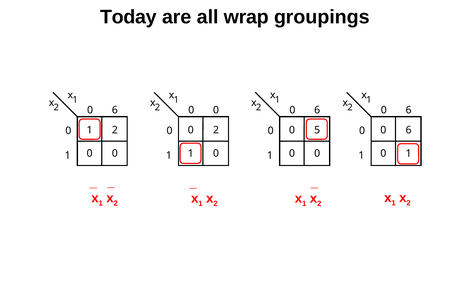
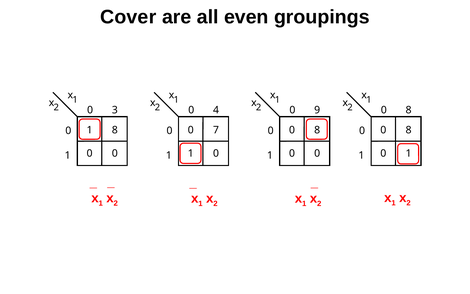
Today: Today -> Cover (128, 17)
wrap: wrap -> even (246, 17)
6: 6 -> 3 (115, 110)
0: 0 -> 4 (216, 110)
6: 6 -> 9 (317, 110)
6: 6 -> 8 (409, 110)
1 2: 2 -> 8 (115, 130)
0 2: 2 -> 7 (216, 130)
5: 5 -> 8 (317, 130)
6: 6 -> 8 (409, 130)
